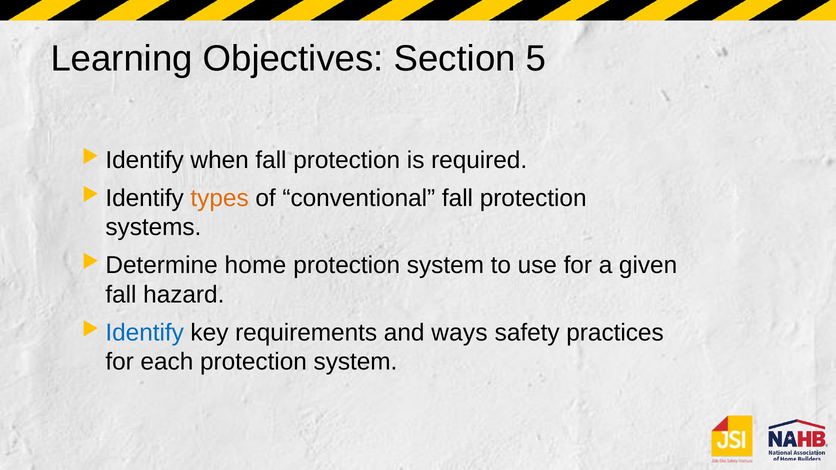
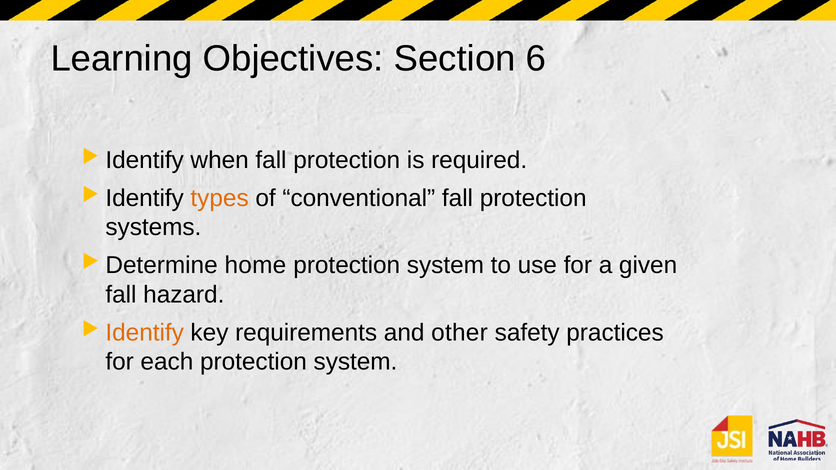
5: 5 -> 6 (536, 59)
Identify colour: blue -> orange (145, 333)
ways: ways -> other (459, 333)
